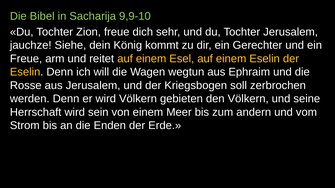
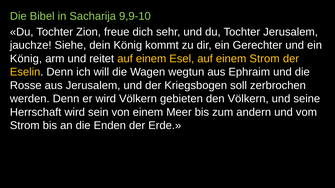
Freue: Freue -> König (26, 59)
einem Eselin: Eselin -> Strom (265, 59)
